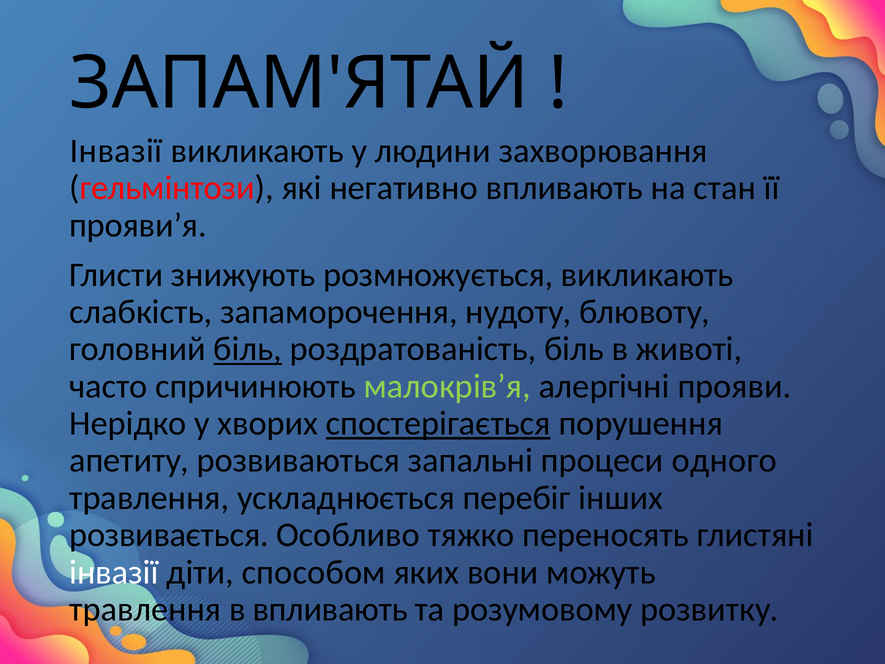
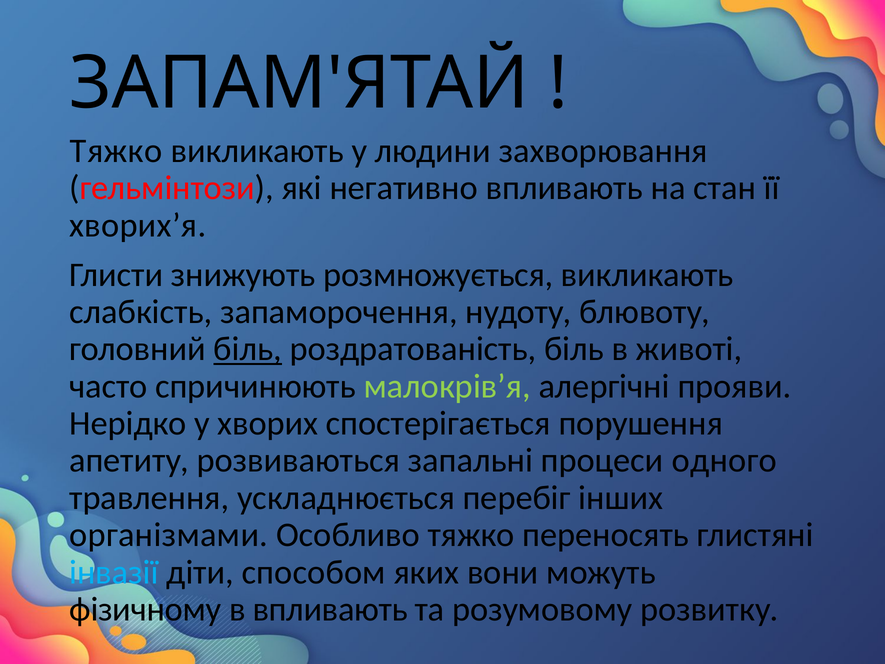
Інвазії: Інвазії -> Тяжко (116, 151)
прояви’я: прояви’я -> хворих’я (138, 225)
спостерігається underline: present -> none (438, 423)
розвивається: розвивається -> організмами (169, 535)
інвазії colour: white -> light blue (114, 572)
травлення: травлення -> фізичному (145, 609)
